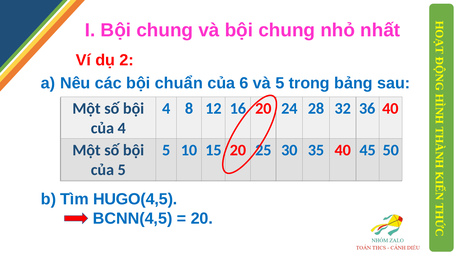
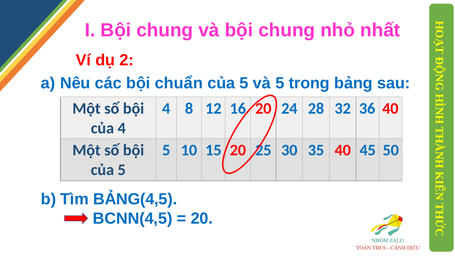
6: 6 -> 5 (244, 83)
HUGO(4,5: HUGO(4,5 -> BẢNG(4,5 (135, 199)
